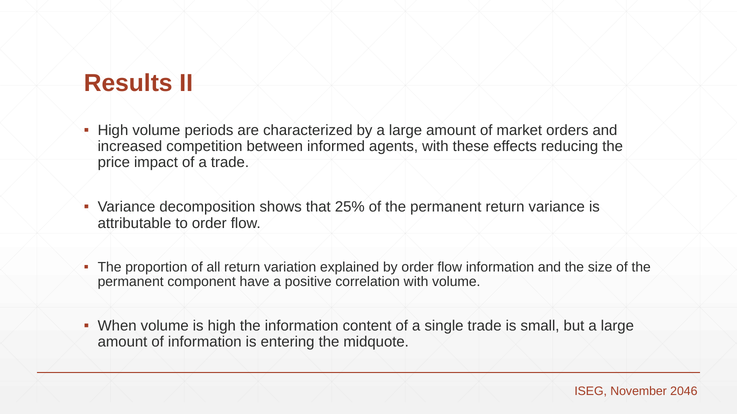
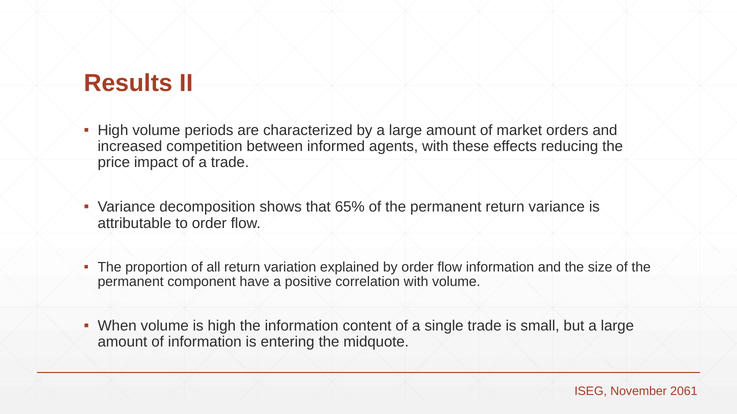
25%: 25% -> 65% (350, 207)
2046: 2046 -> 2061 (684, 392)
